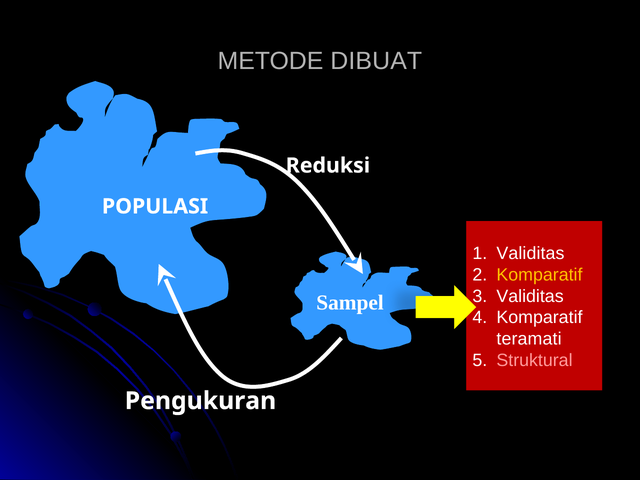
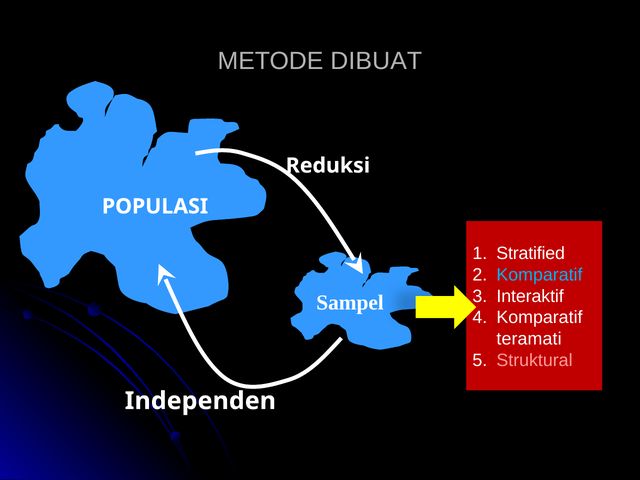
Validitas: Validitas -> Stratified (531, 254)
Komparatif colour: yellow -> light blue (539, 275)
Validitas: Validitas -> Interaktif (530, 296)
Pengukuran: Pengukuran -> Independen (200, 401)
